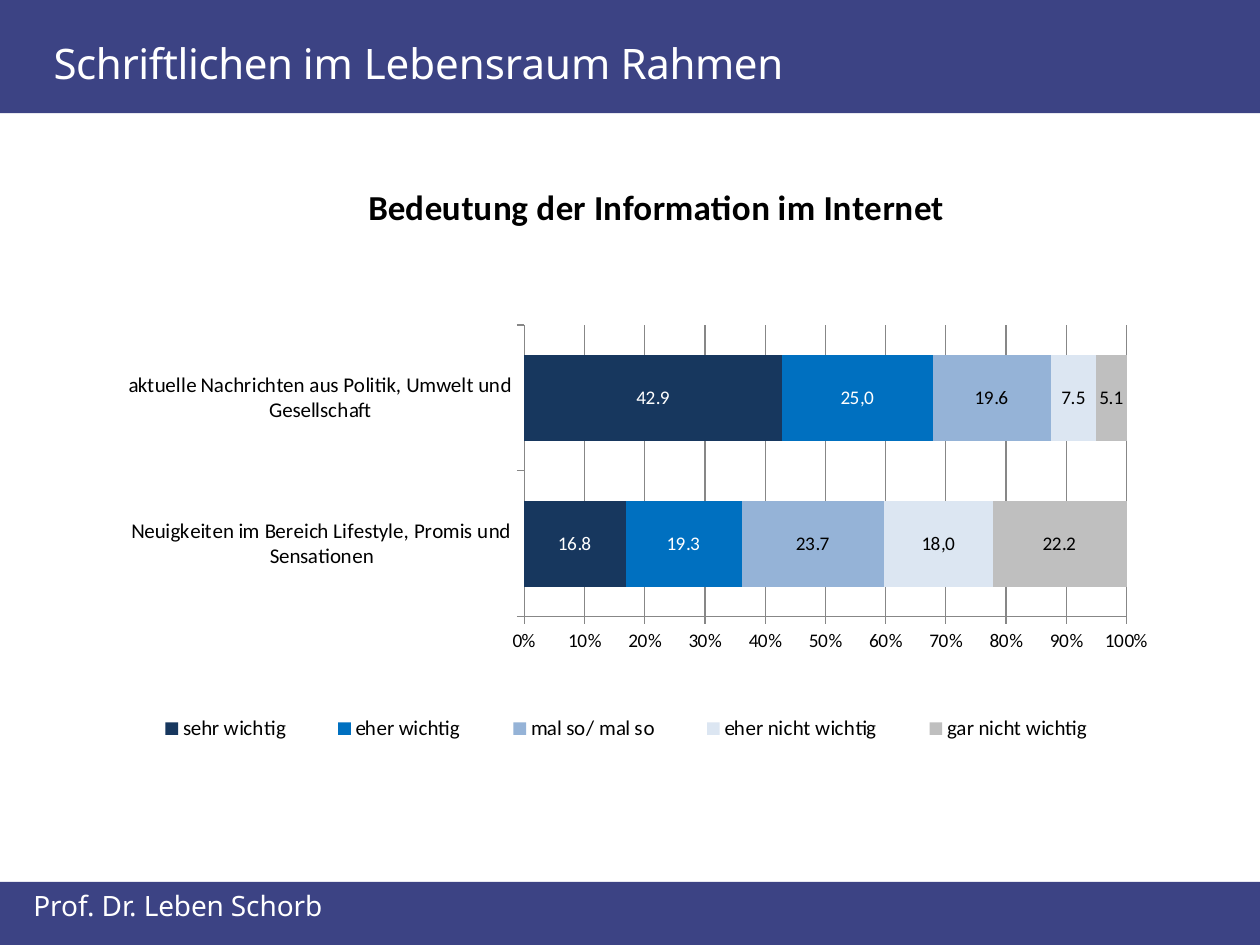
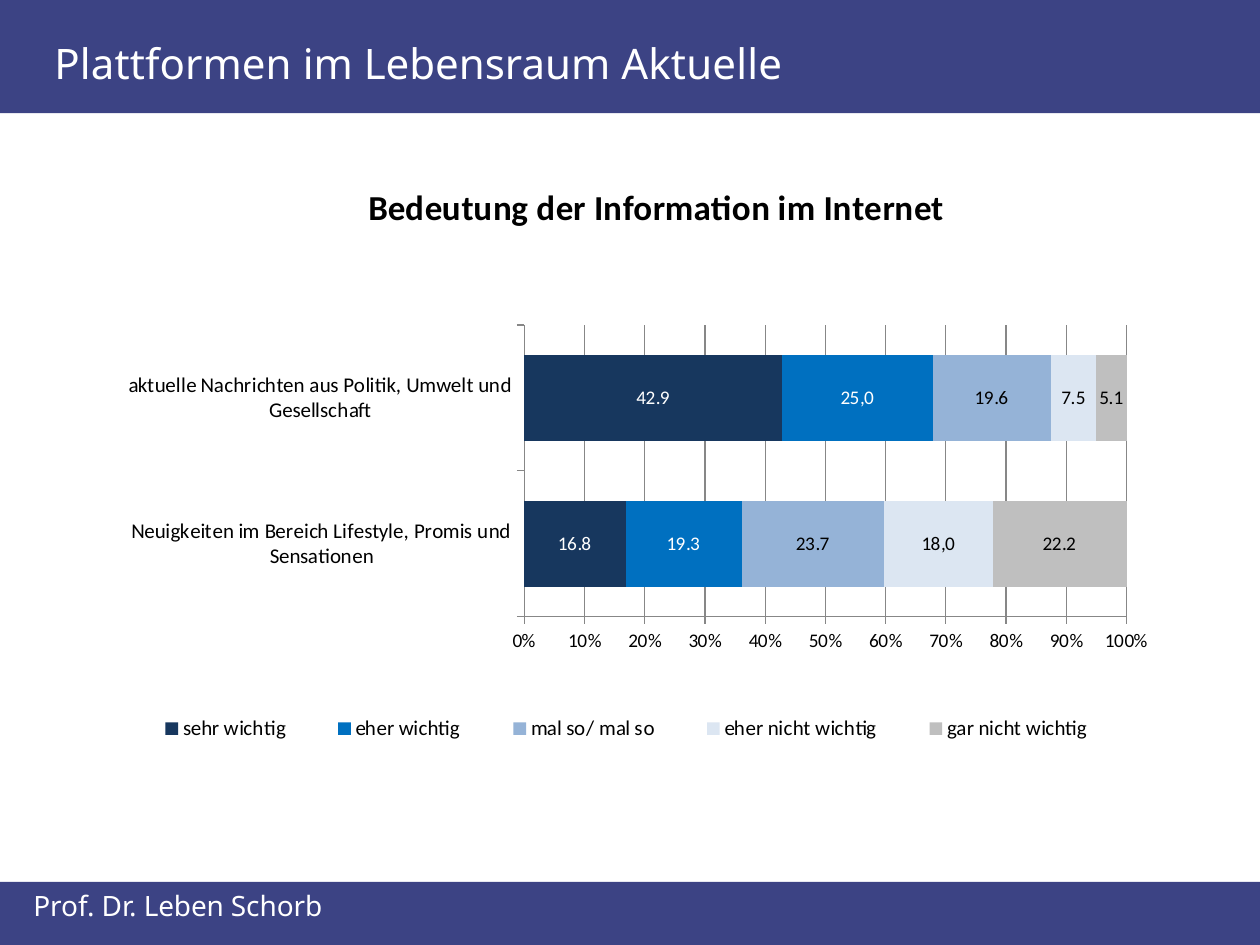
Schriftlichen: Schriftlichen -> Plattformen (173, 66)
Lebensraum Rahmen: Rahmen -> Aktuelle (702, 66)
